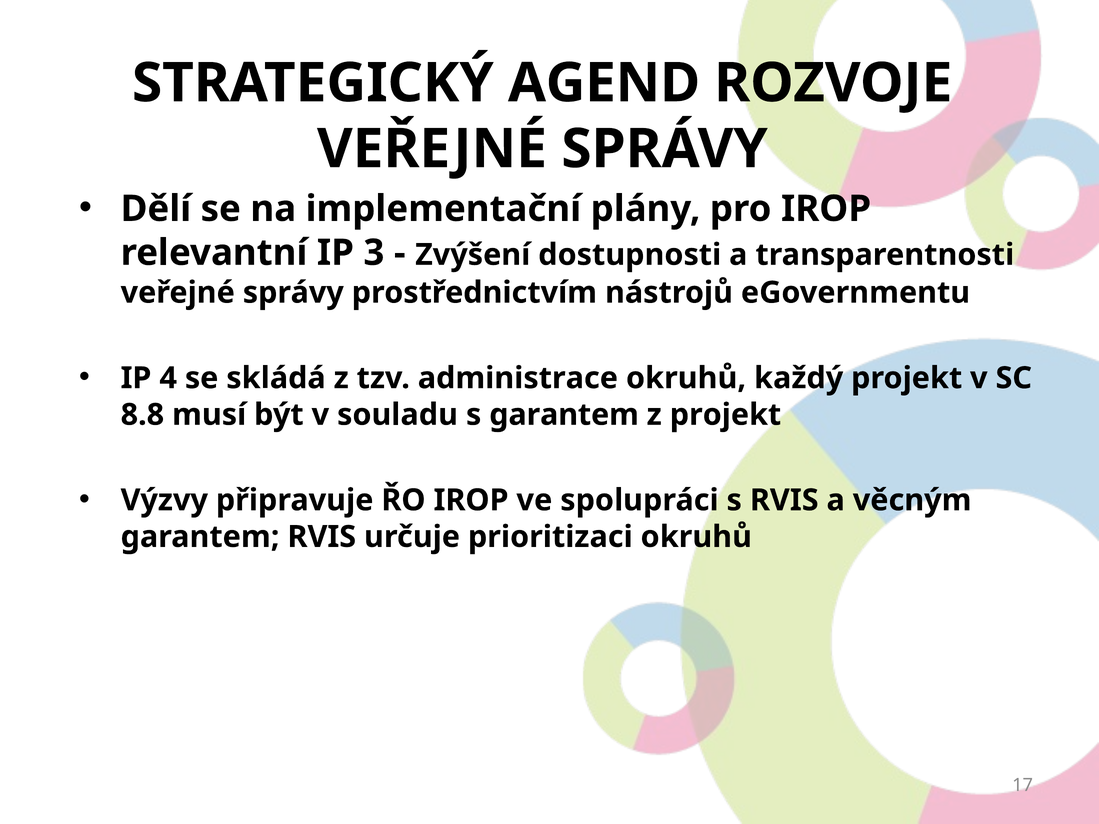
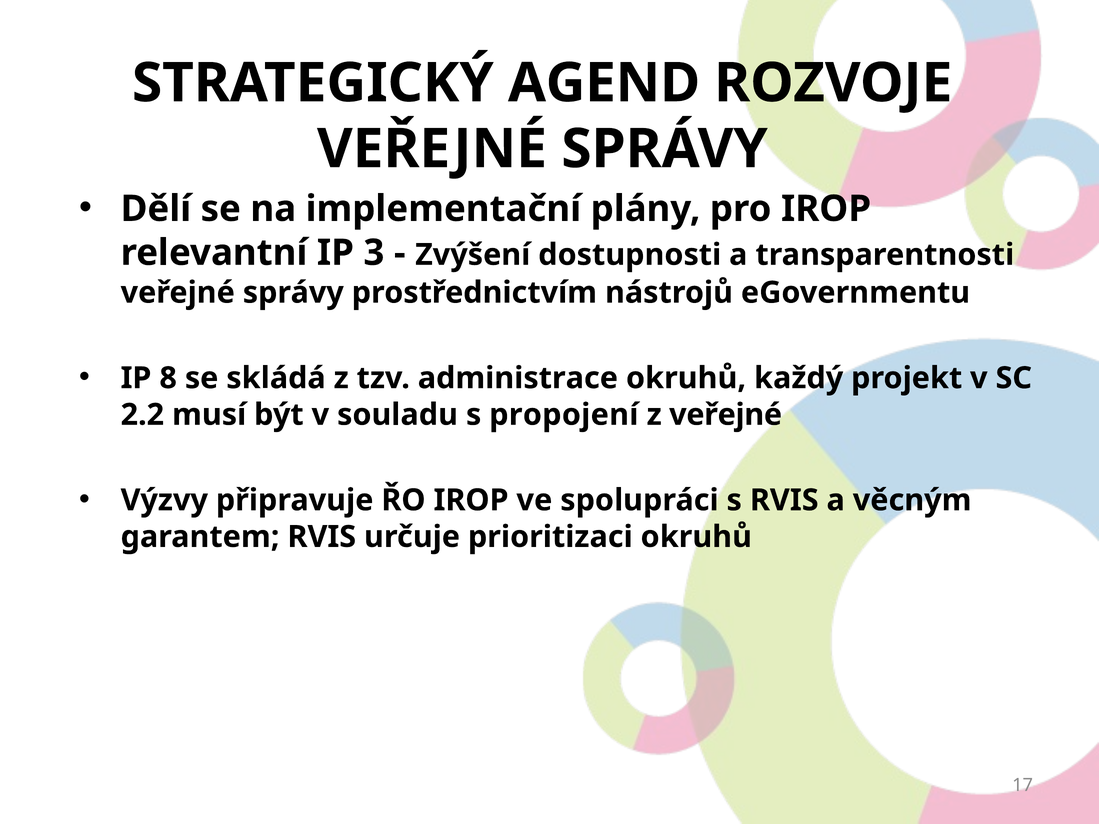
4: 4 -> 8 (168, 378)
8.8: 8.8 -> 2.2 (142, 415)
s garantem: garantem -> propojení (564, 415)
z projekt: projekt -> veřejné (726, 415)
